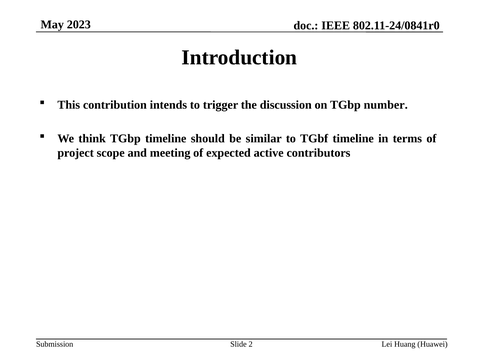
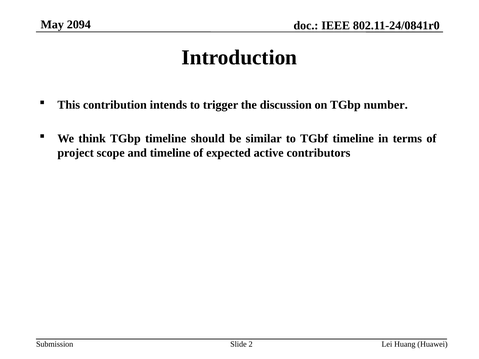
2023: 2023 -> 2094 (79, 25)
and meeting: meeting -> timeline (170, 153)
